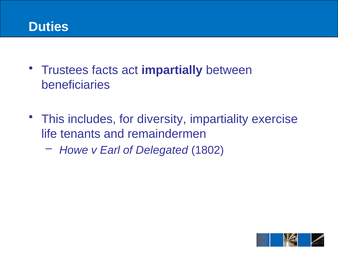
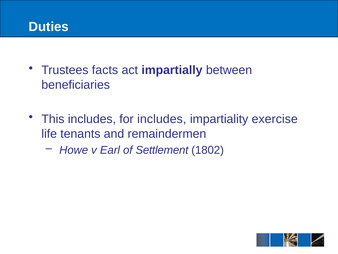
for diversity: diversity -> includes (162, 119)
Delegated: Delegated -> Settlement (162, 150)
